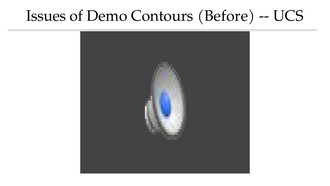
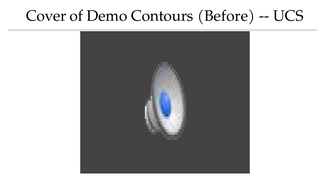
Issues: Issues -> Cover (46, 16)
